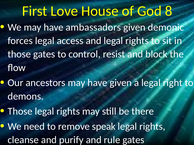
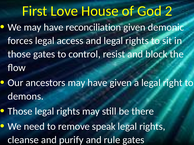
8: 8 -> 2 (169, 11)
ambassadors: ambassadors -> reconciliation (93, 27)
